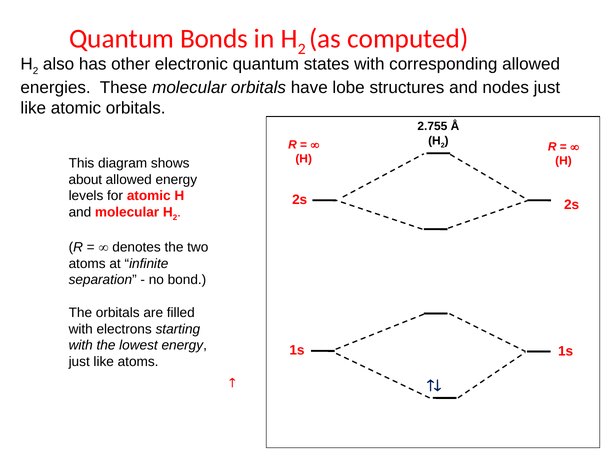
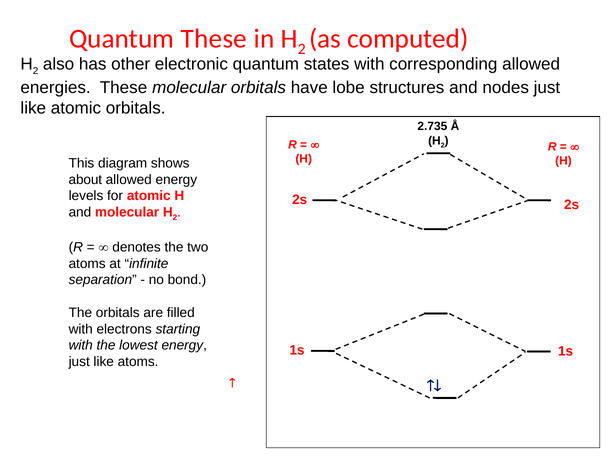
Quantum Bonds: Bonds -> These (214, 39)
2.755: 2.755 -> 2.735 (432, 127)
